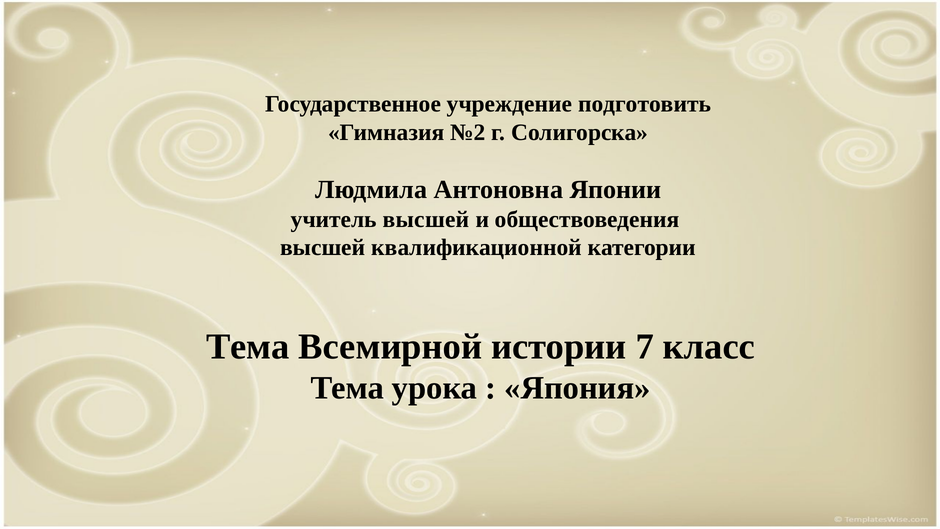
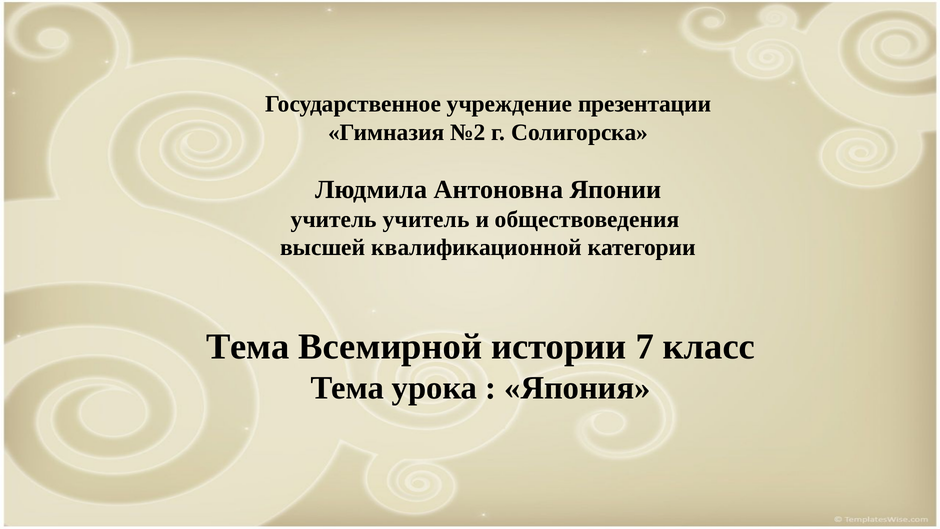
подготовить: подготовить -> презентации (645, 104)
учитель высшей: высшей -> учитель (426, 219)
